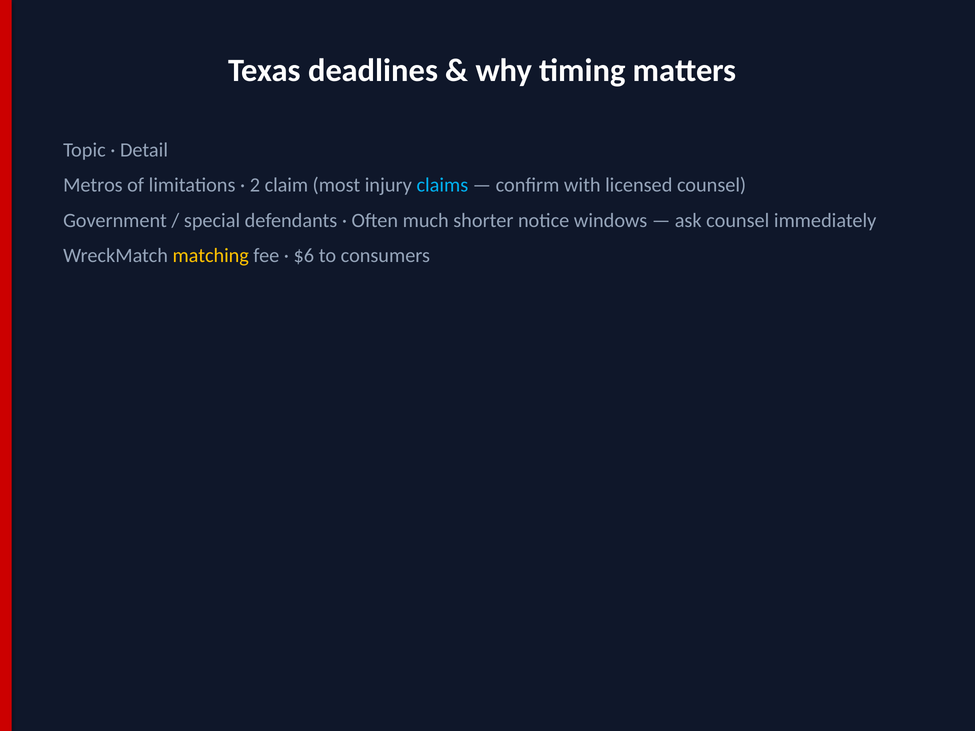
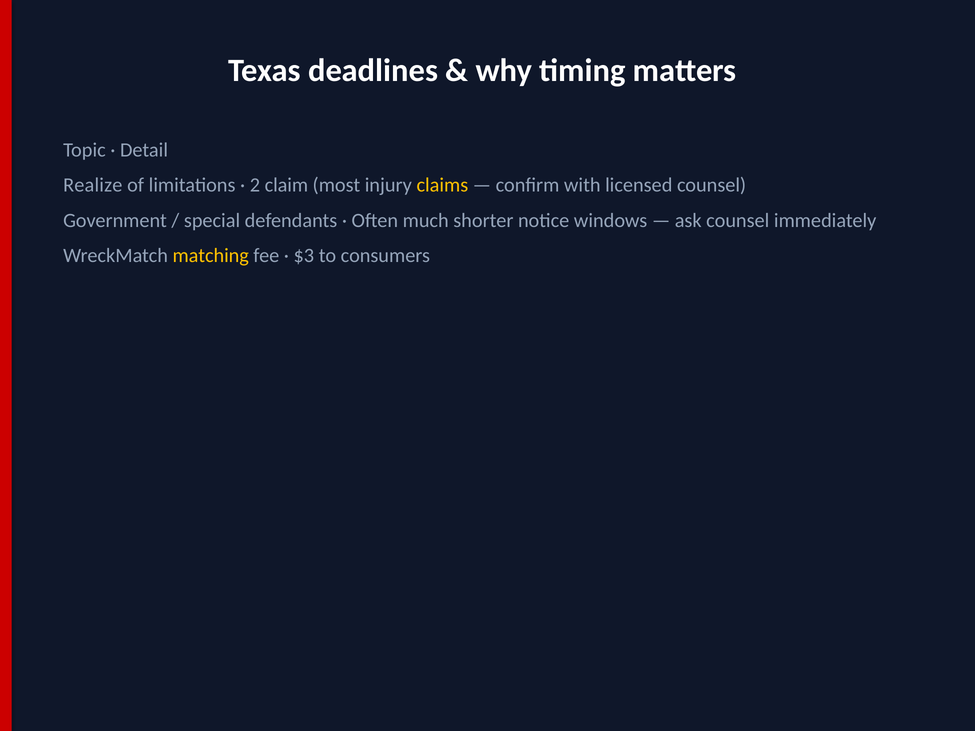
Metros: Metros -> Realize (93, 185)
claims colour: light blue -> yellow (442, 185)
$6: $6 -> $3 (304, 256)
